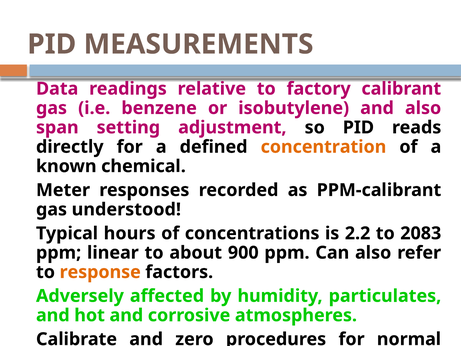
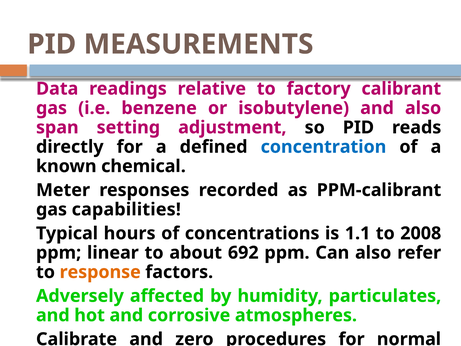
concentration colour: orange -> blue (323, 147)
understood: understood -> capabilities (126, 209)
2.2: 2.2 -> 1.1 (358, 233)
2083: 2083 -> 2008 (421, 233)
900: 900 -> 692 (243, 253)
